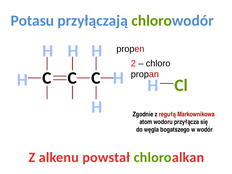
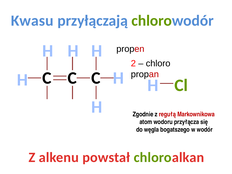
Potasu: Potasu -> Kwasu (32, 21)
